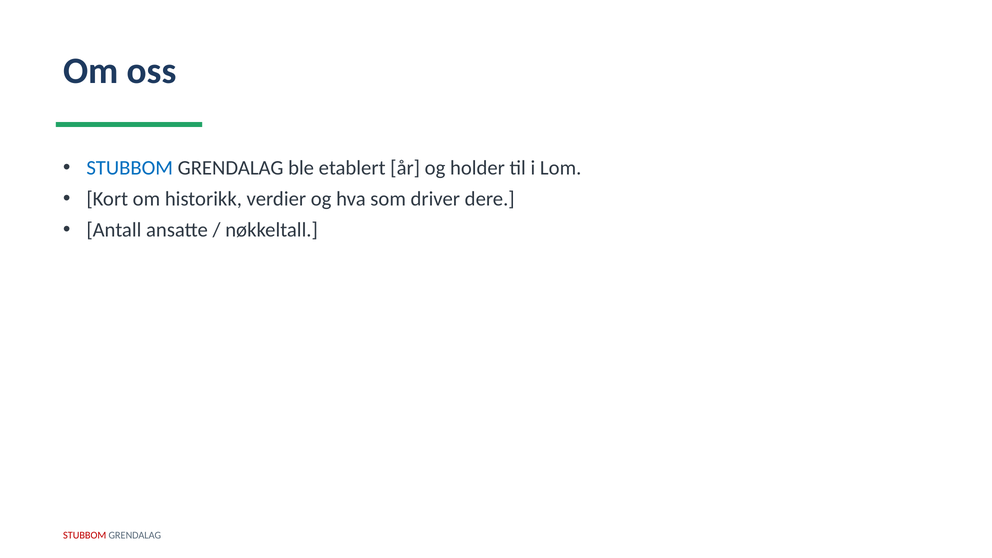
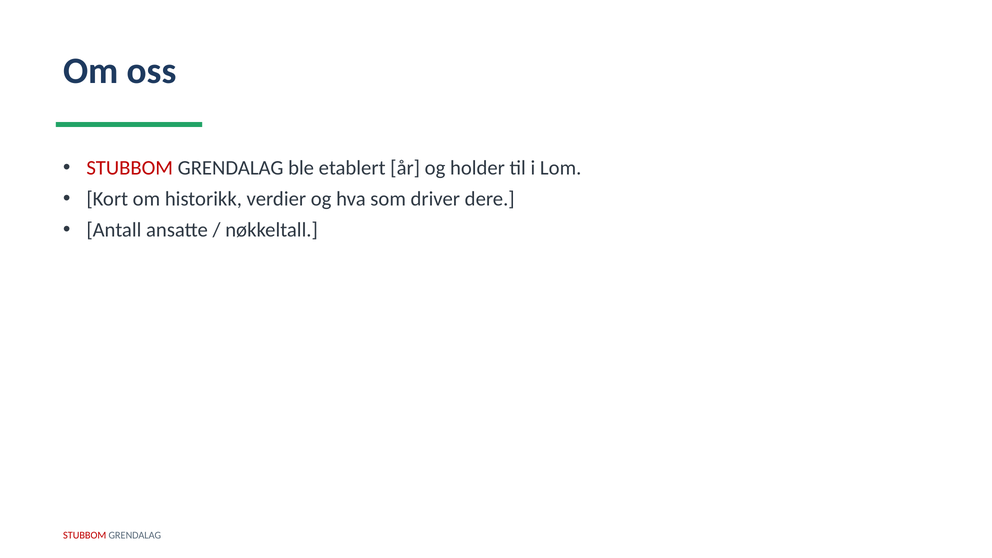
STUBBOM colour: blue -> red (130, 168)
